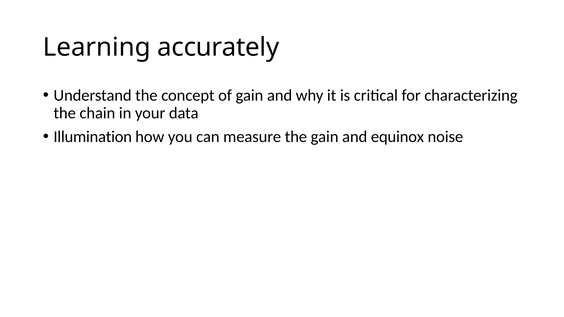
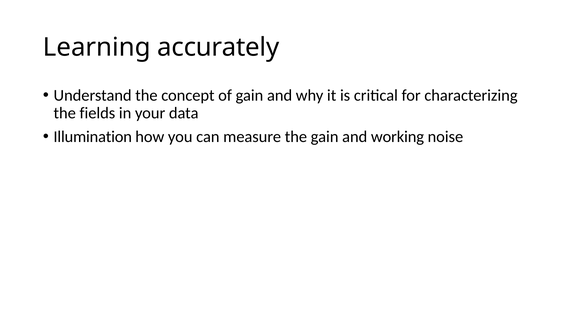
chain: chain -> fields (97, 113)
equinox: equinox -> working (397, 137)
